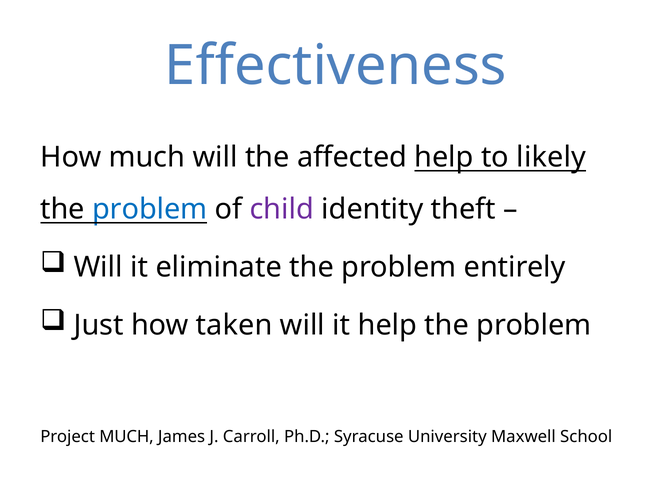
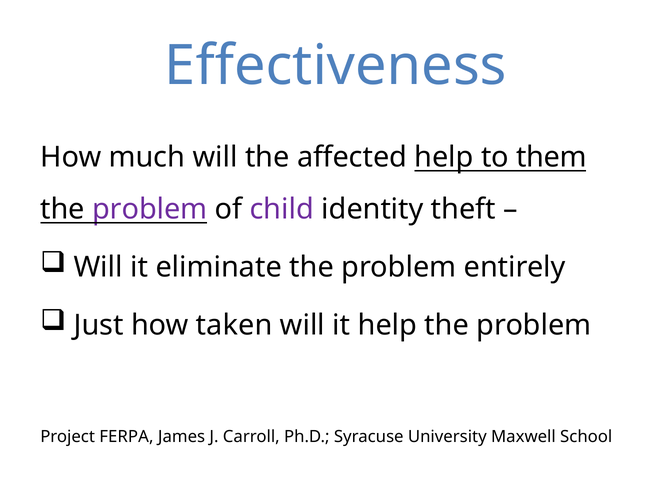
likely: likely -> them (551, 157)
problem colour: blue -> purple (150, 209)
Project MUCH: MUCH -> FERPA (126, 437)
